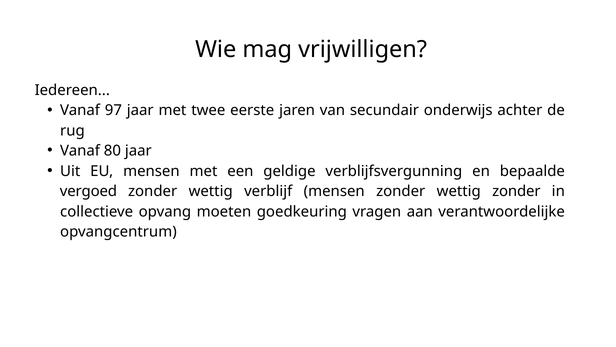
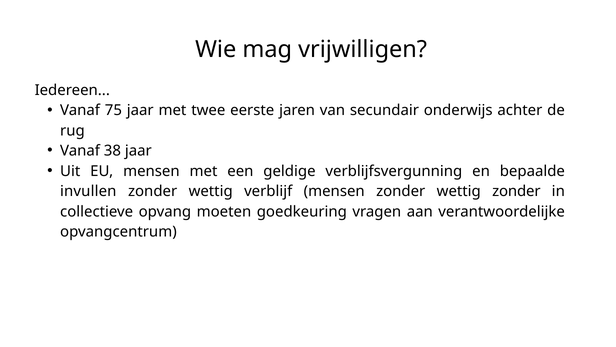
97: 97 -> 75 (113, 110)
80: 80 -> 38 (112, 151)
vergoed: vergoed -> invullen (88, 191)
